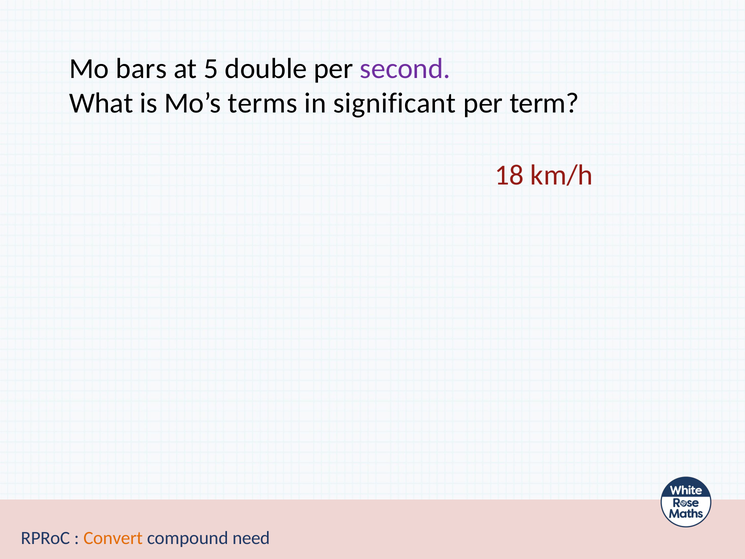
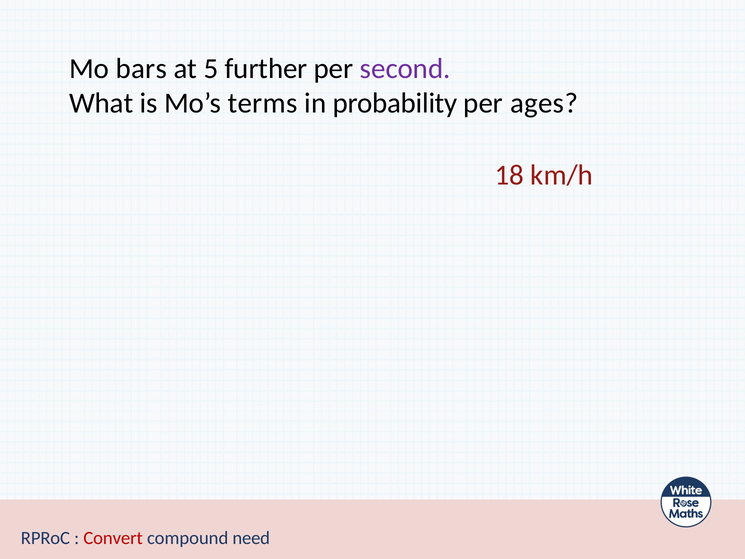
double: double -> further (266, 68)
significant: significant -> probability (395, 103)
term: term -> ages (544, 103)
Convert colour: orange -> red (113, 538)
